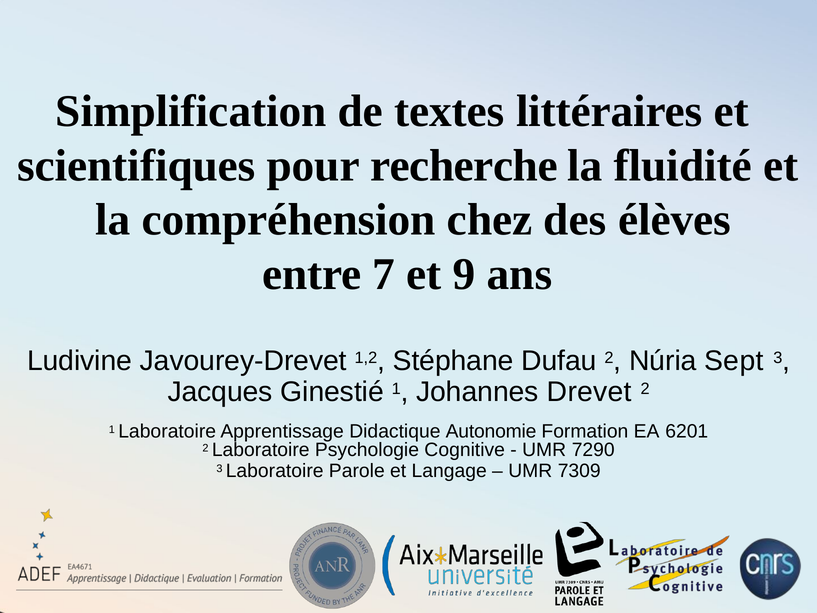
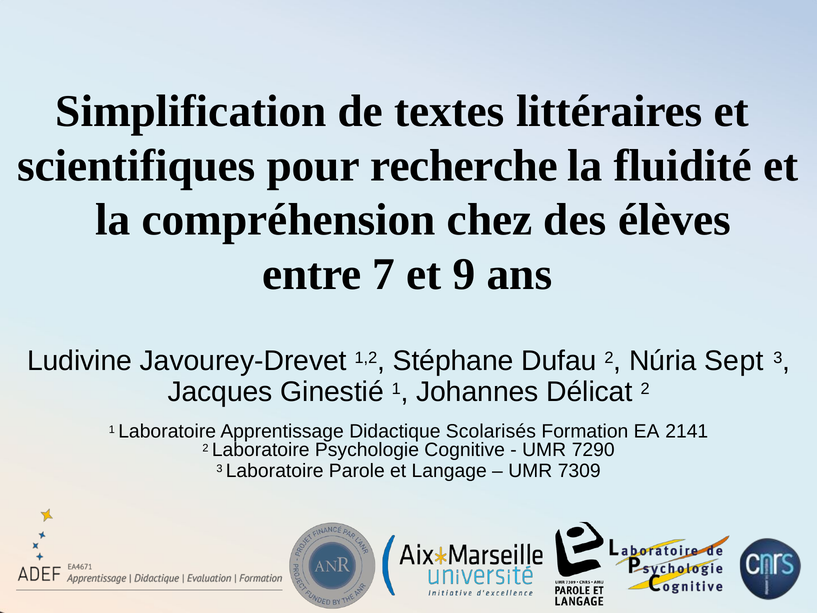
Drevet: Drevet -> Délicat (589, 392)
Autonomie: Autonomie -> Scolarisés (491, 431)
6201: 6201 -> 2141 (687, 431)
